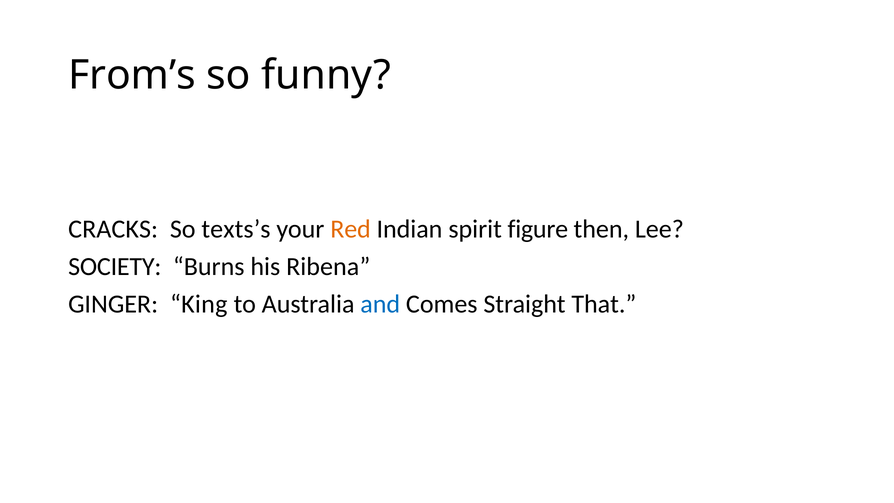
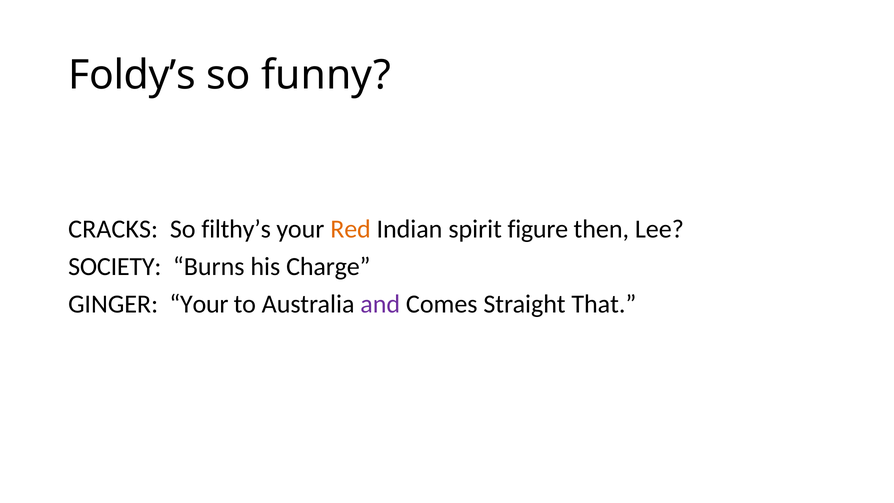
From’s: From’s -> Foldy’s (132, 75)
texts’s: texts’s -> filthy’s (236, 229)
Ribena: Ribena -> Charge (328, 267)
GINGER King: King -> Your (199, 304)
and colour: blue -> purple (380, 304)
